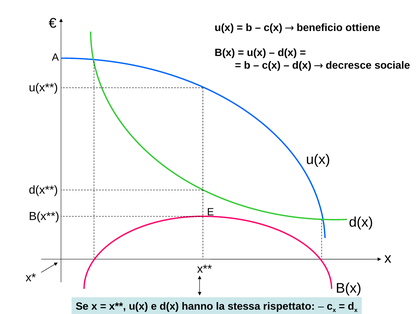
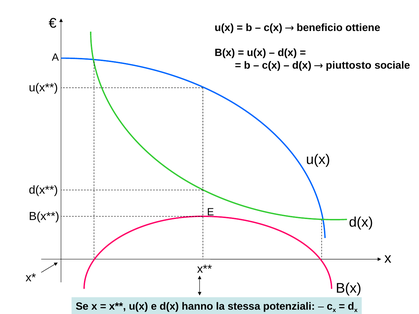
decresce: decresce -> piuttosto (349, 65)
rispettato: rispettato -> potenziali (289, 307)
